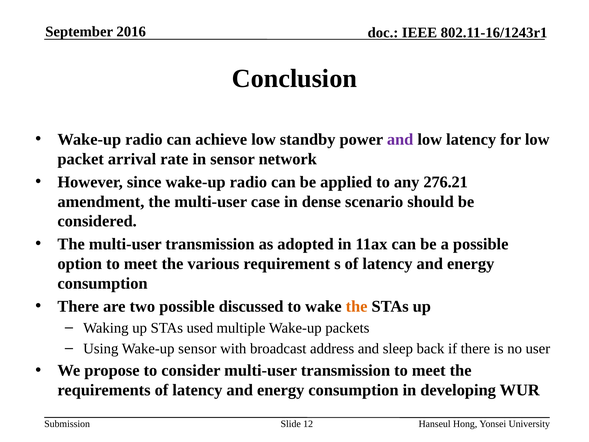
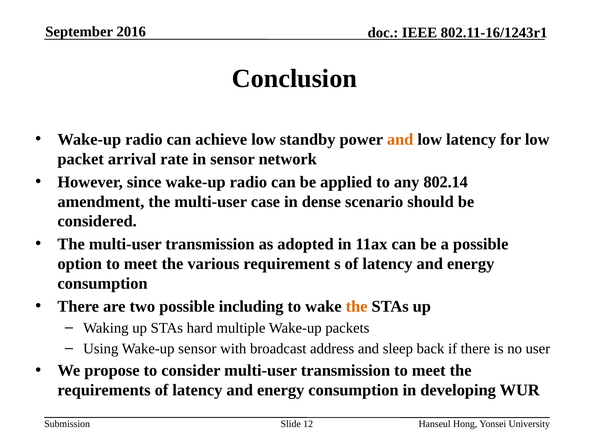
and colour: purple -> orange (400, 139)
276.21: 276.21 -> 802.14 (446, 182)
discussed: discussed -> including (251, 306)
used: used -> hard (200, 328)
